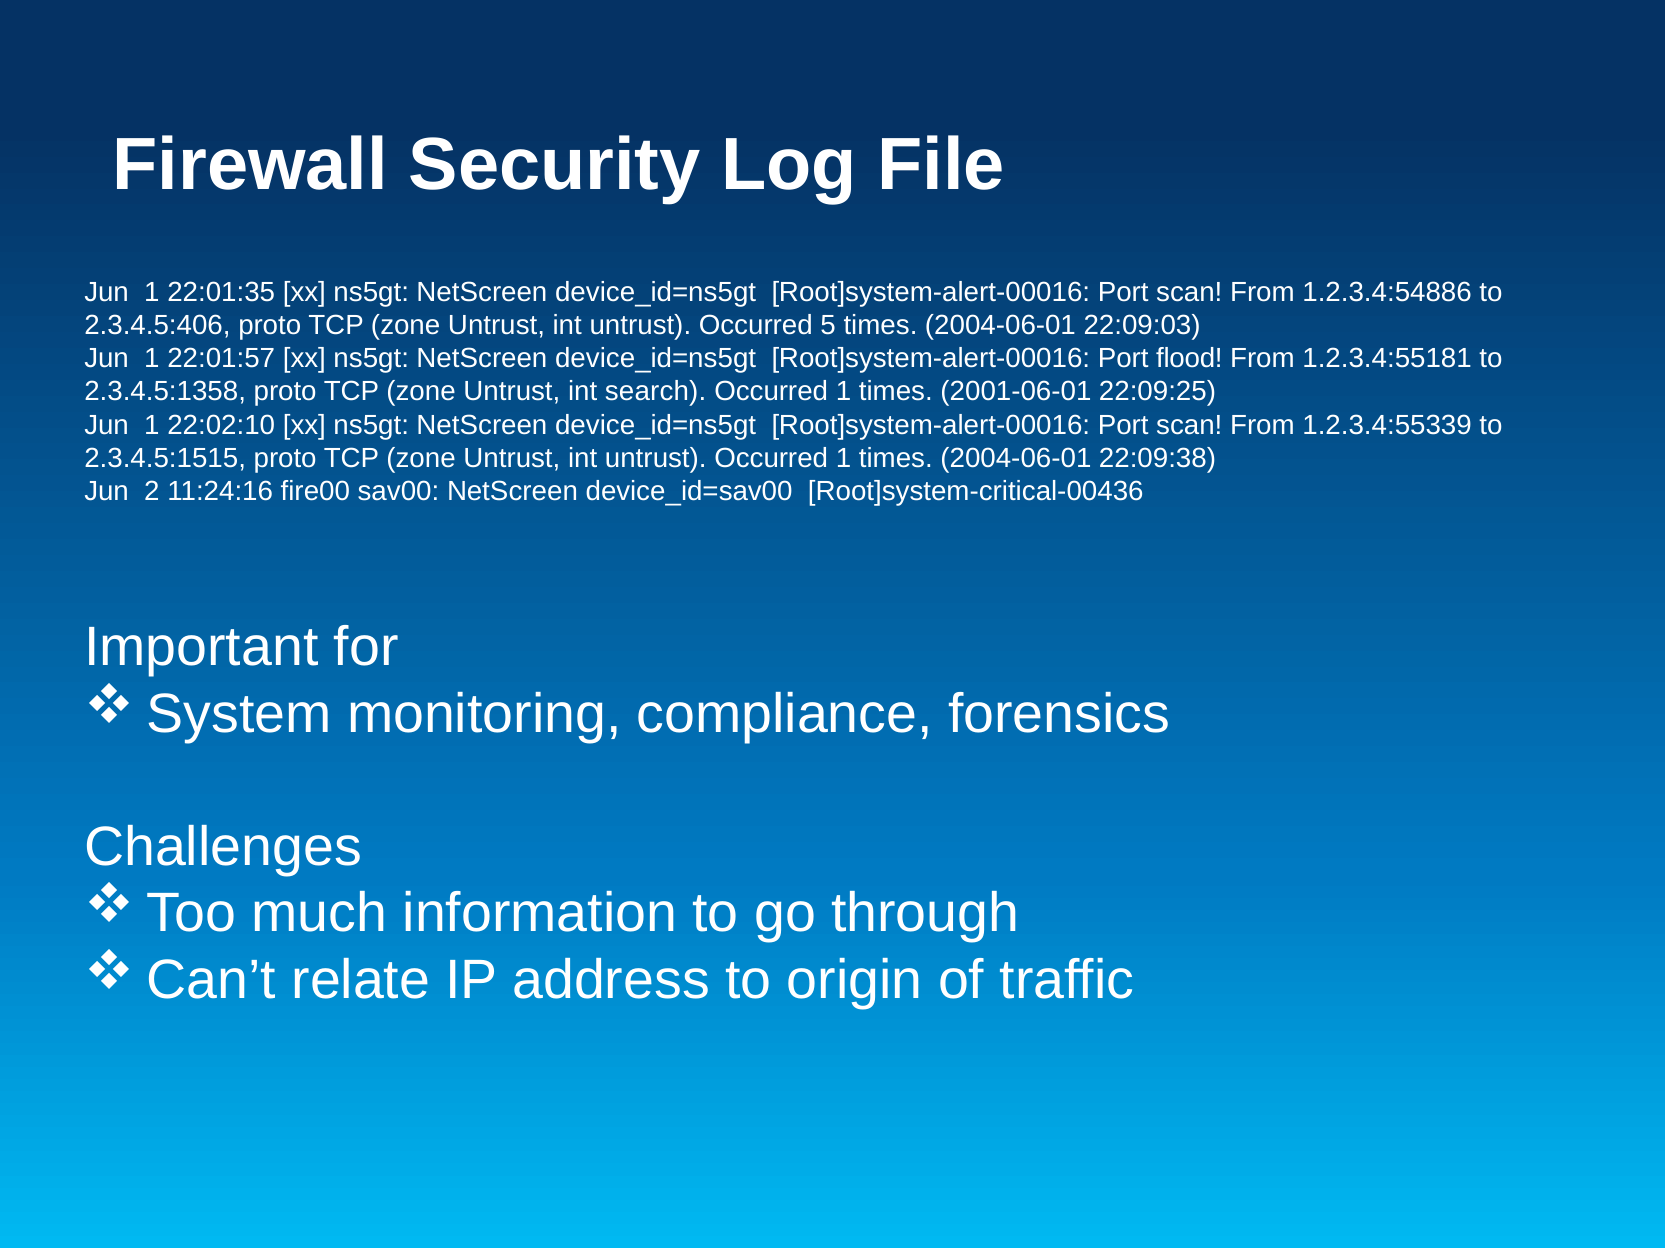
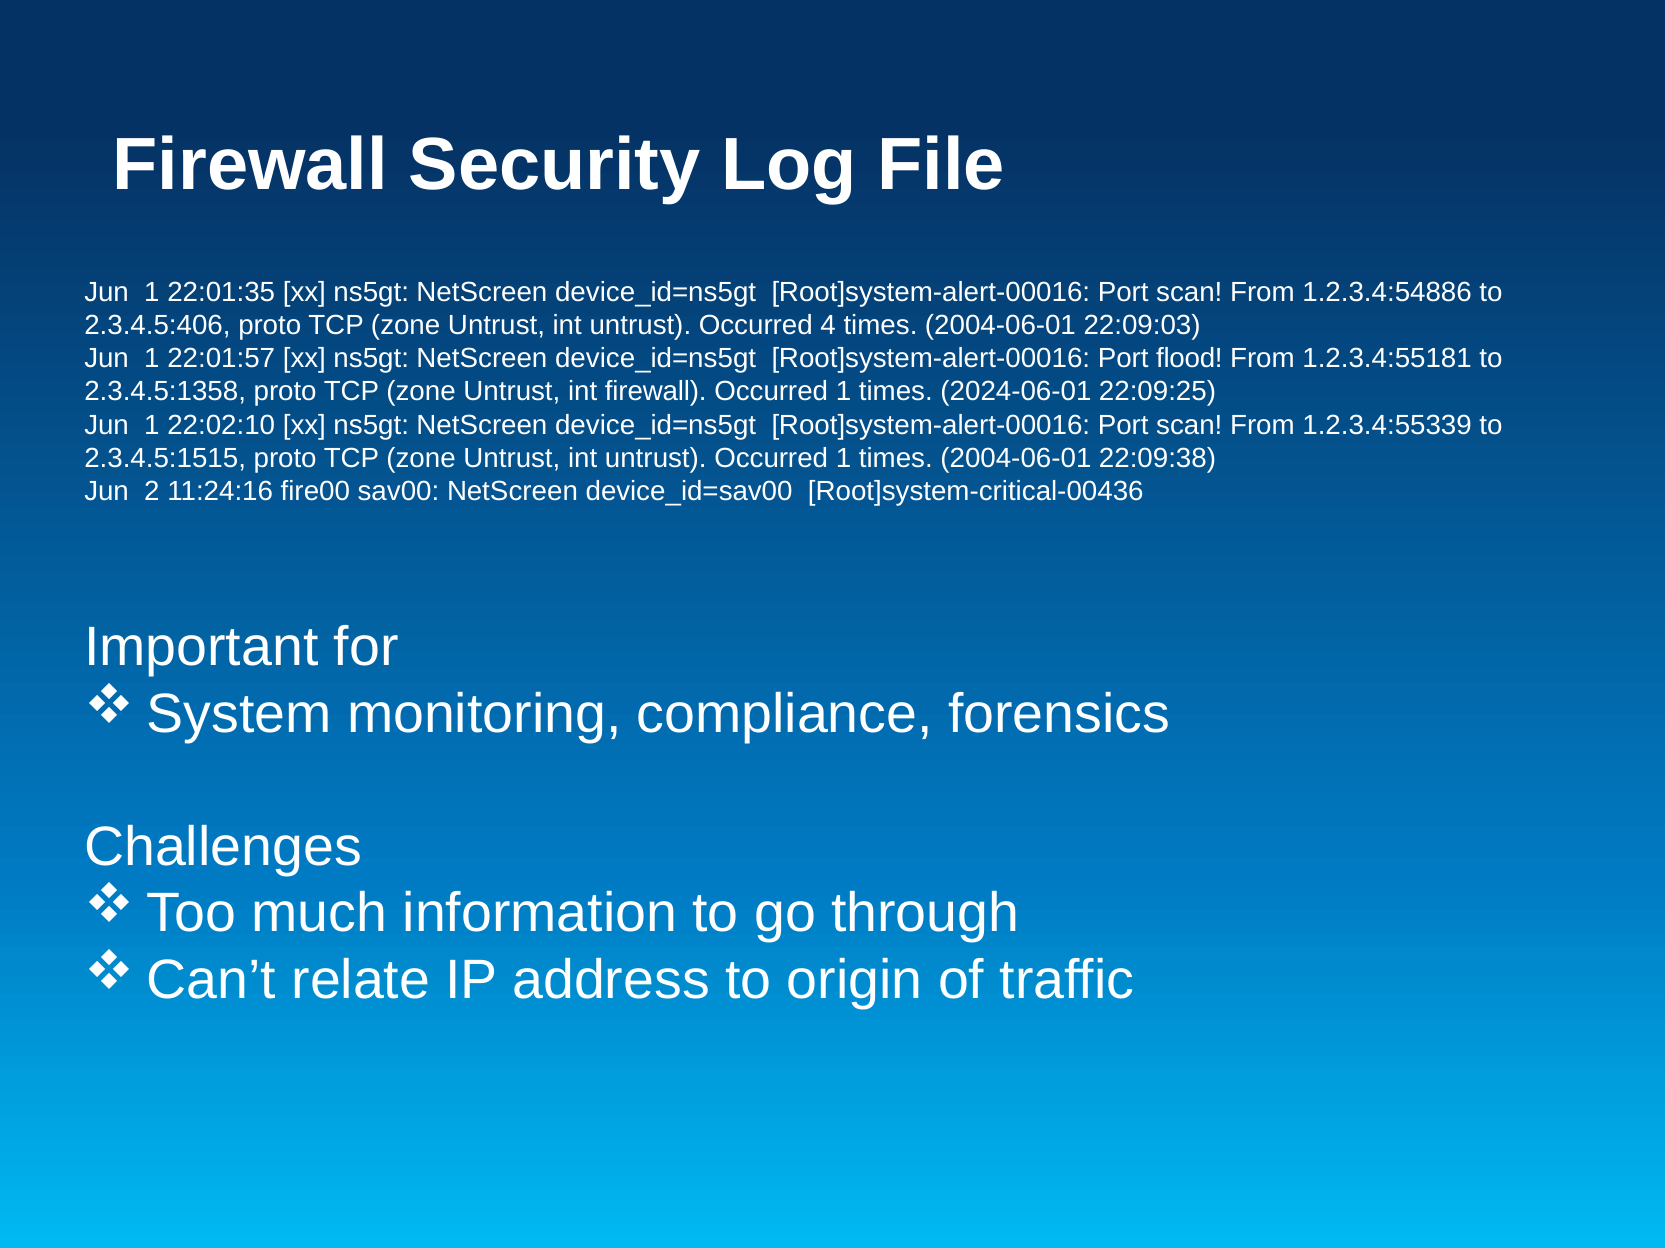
5: 5 -> 4 (828, 325)
int search: search -> firewall (656, 392)
2001-06-01: 2001-06-01 -> 2024-06-01 (1016, 392)
